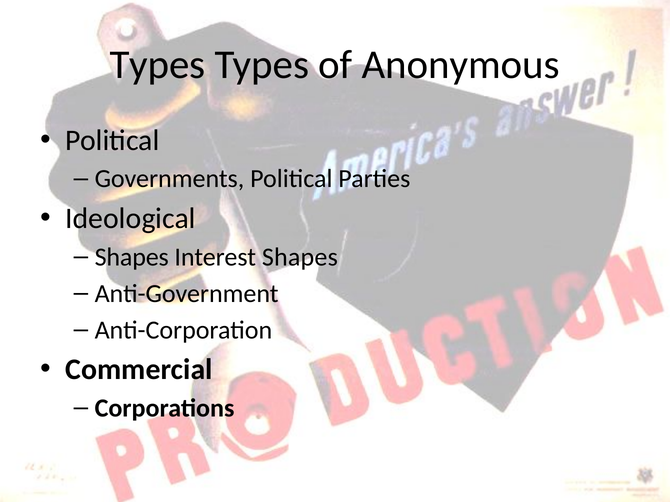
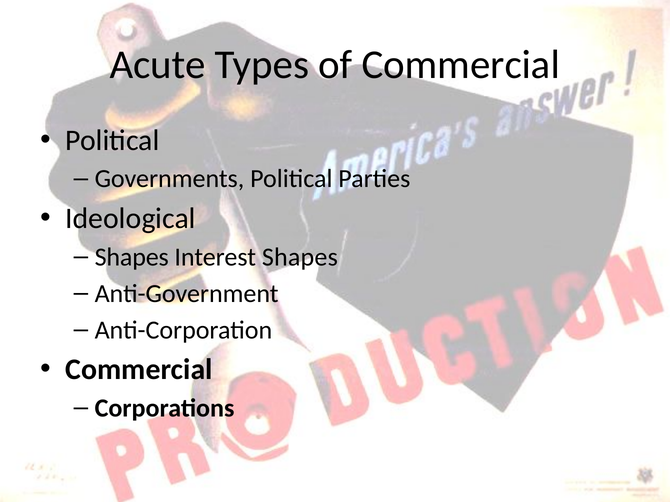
Types: Types -> Acute (158, 65)
of Anonymous: Anonymous -> Commercial (461, 65)
